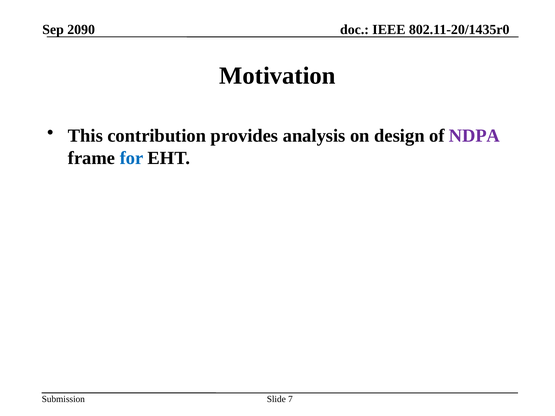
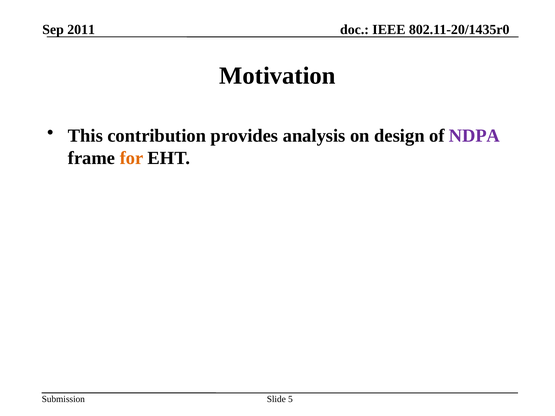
2090: 2090 -> 2011 (81, 30)
for colour: blue -> orange (132, 158)
7: 7 -> 5 (290, 399)
